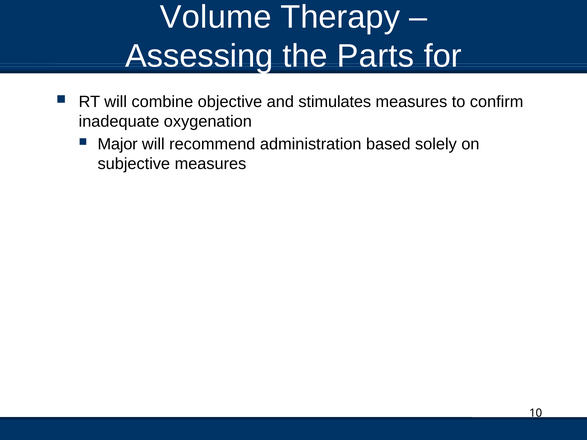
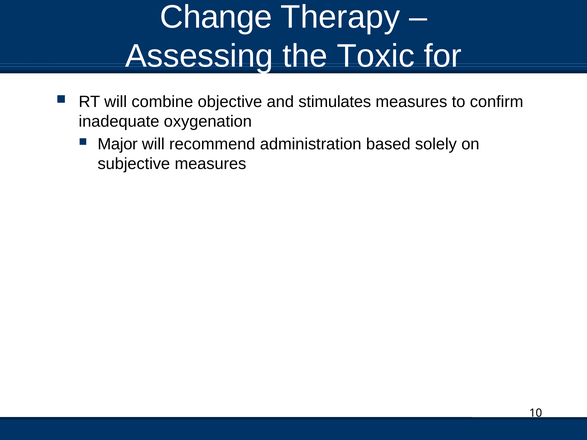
Volume: Volume -> Change (216, 17)
Parts: Parts -> Toxic (376, 56)
